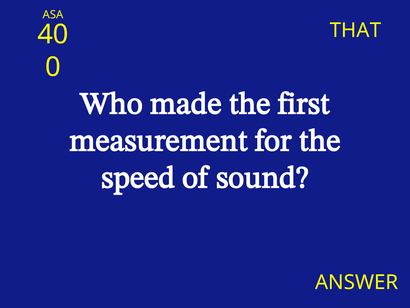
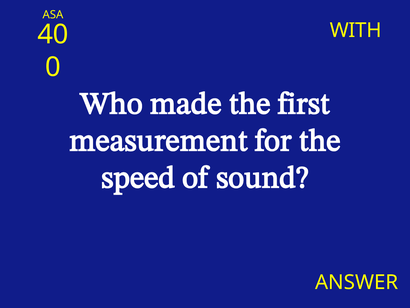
THAT: THAT -> WITH (356, 30)
